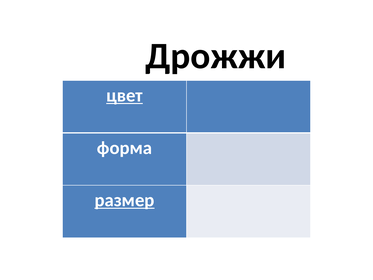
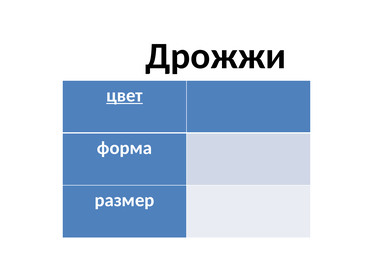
размер underline: present -> none (124, 200)
